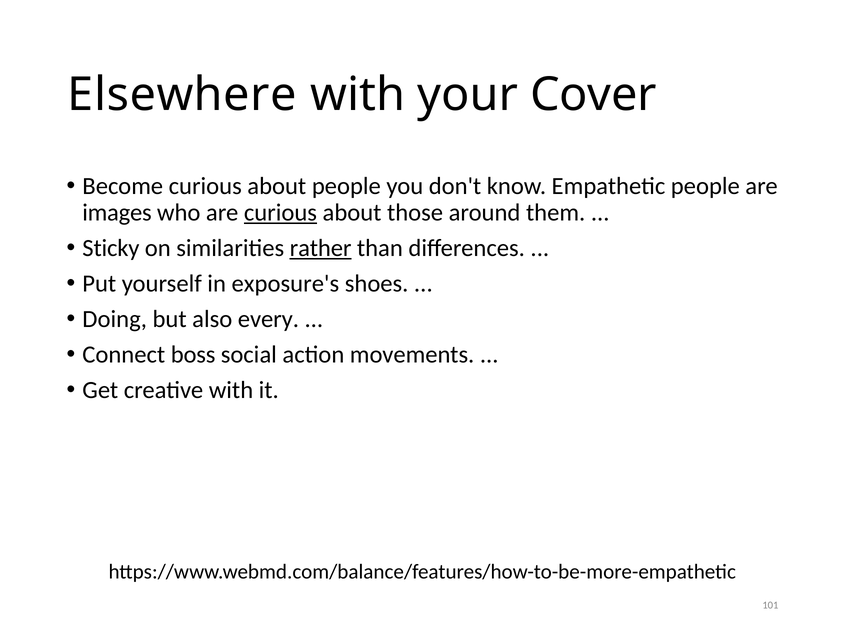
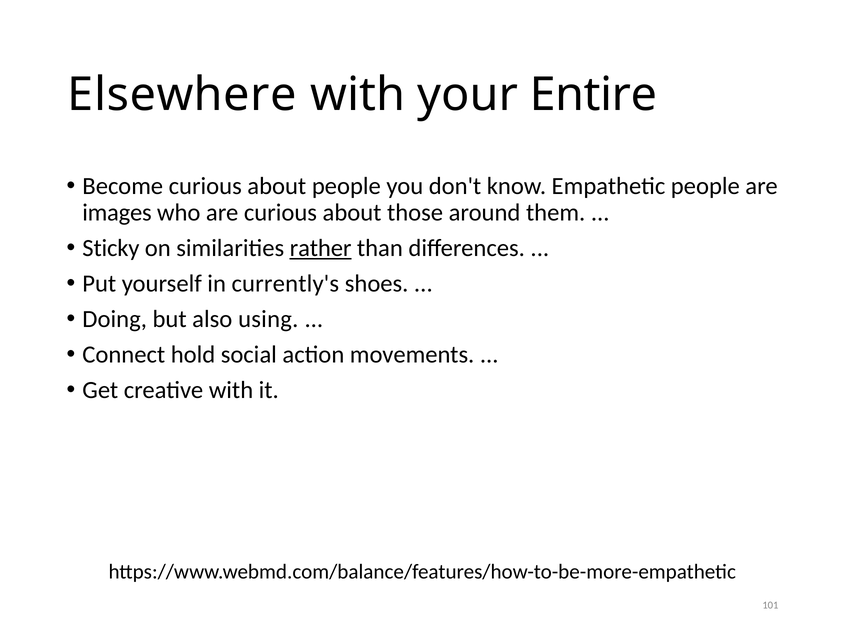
Cover: Cover -> Entire (593, 95)
curious underline: present -> none (280, 213)
exposure's: exposure's -> currently's (285, 284)
every: every -> using (268, 319)
boss: boss -> hold (193, 354)
